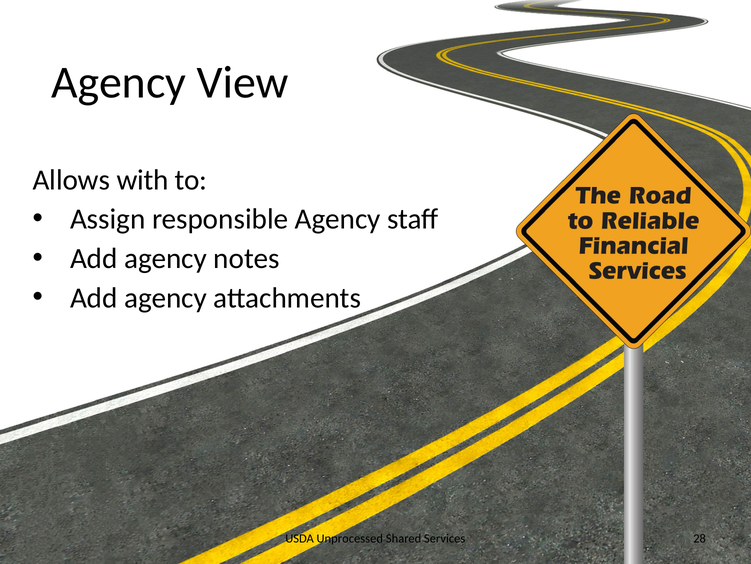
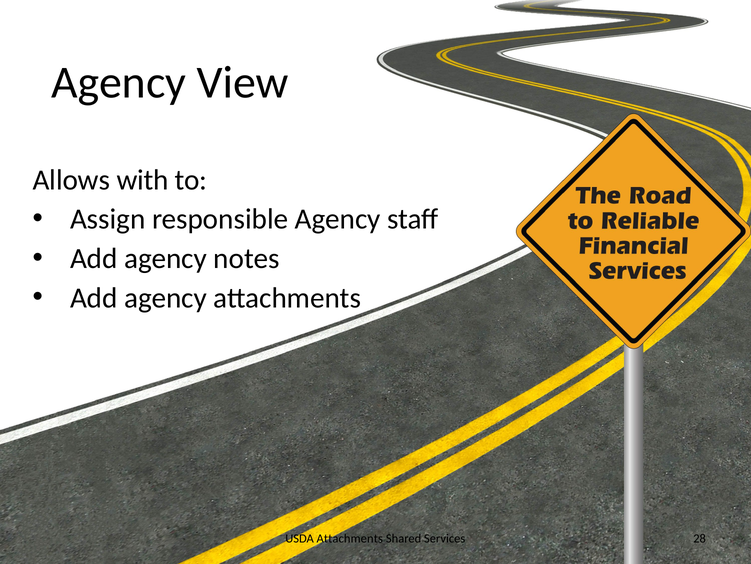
USDA Unprocessed: Unprocessed -> Attachments (350, 538)
